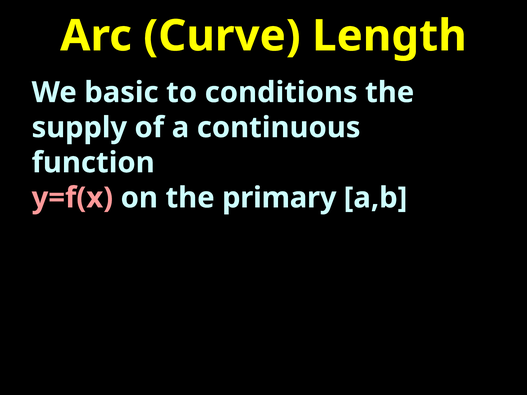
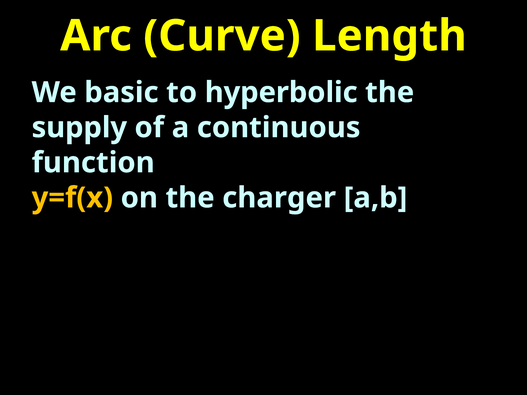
conditions: conditions -> hyperbolic (281, 93)
y=f(x colour: pink -> yellow (72, 198)
primary: primary -> charger (279, 198)
